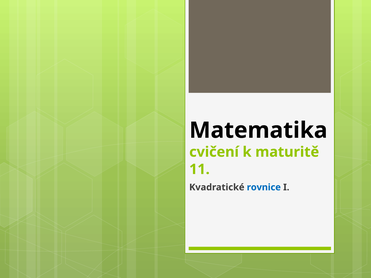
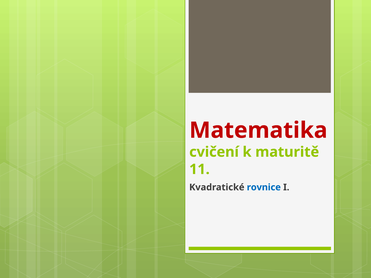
Matematika colour: black -> red (258, 130)
